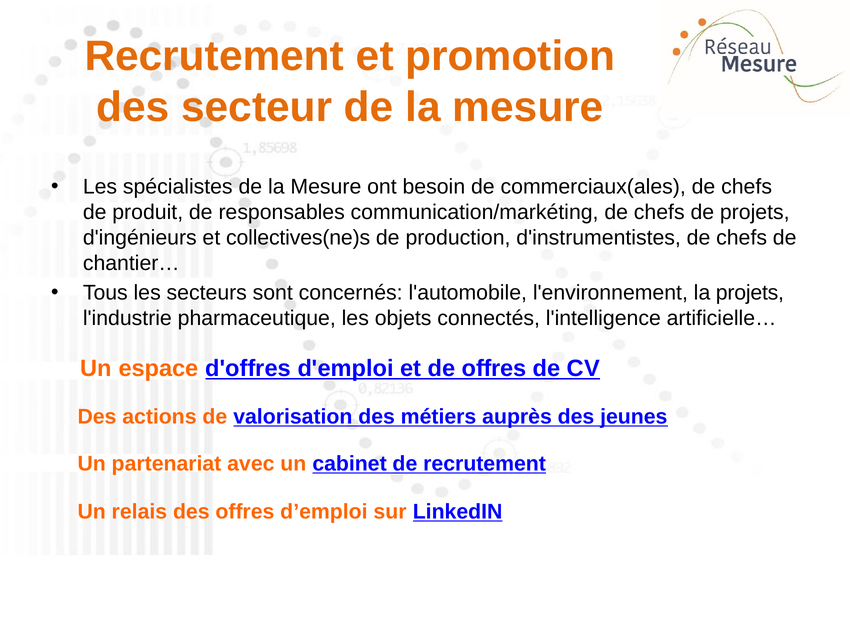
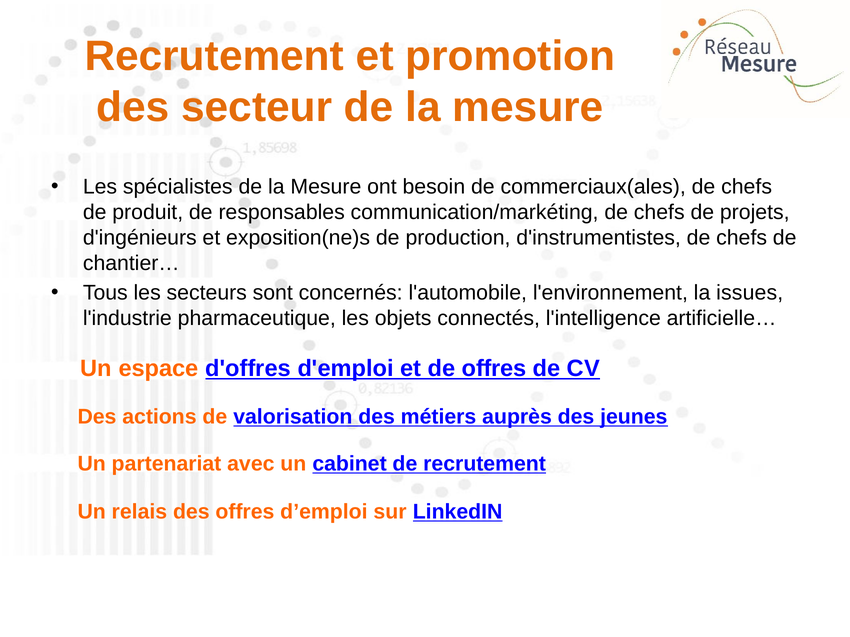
collectives(ne)s: collectives(ne)s -> exposition(ne)s (298, 238)
la projets: projets -> issues (750, 293)
